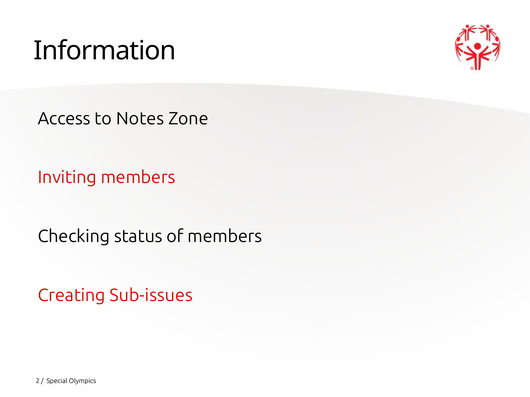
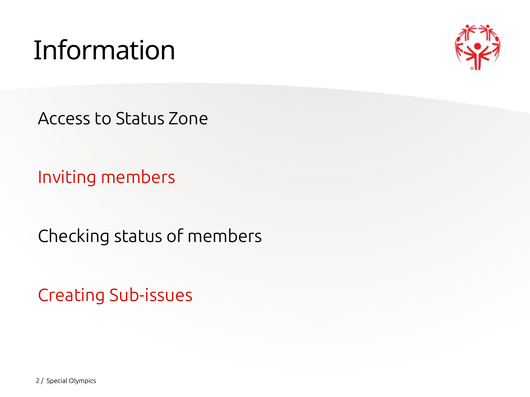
to Notes: Notes -> Status (140, 119)
